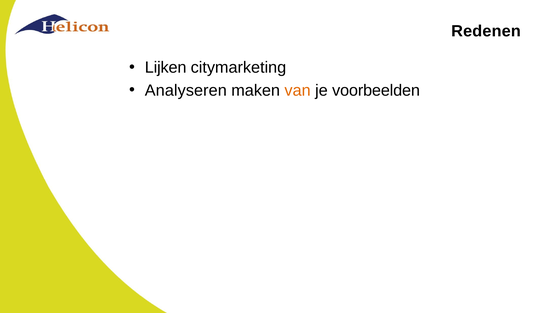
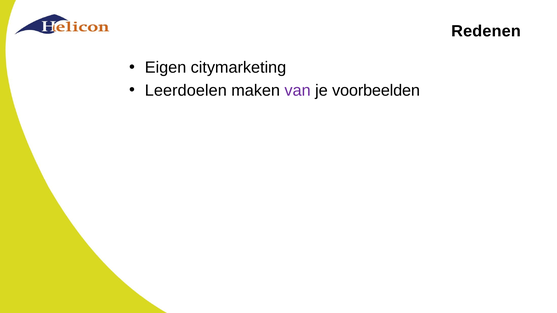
Lijken: Lijken -> Eigen (166, 68)
Analyseren: Analyseren -> Leerdoelen (186, 90)
van colour: orange -> purple (298, 90)
